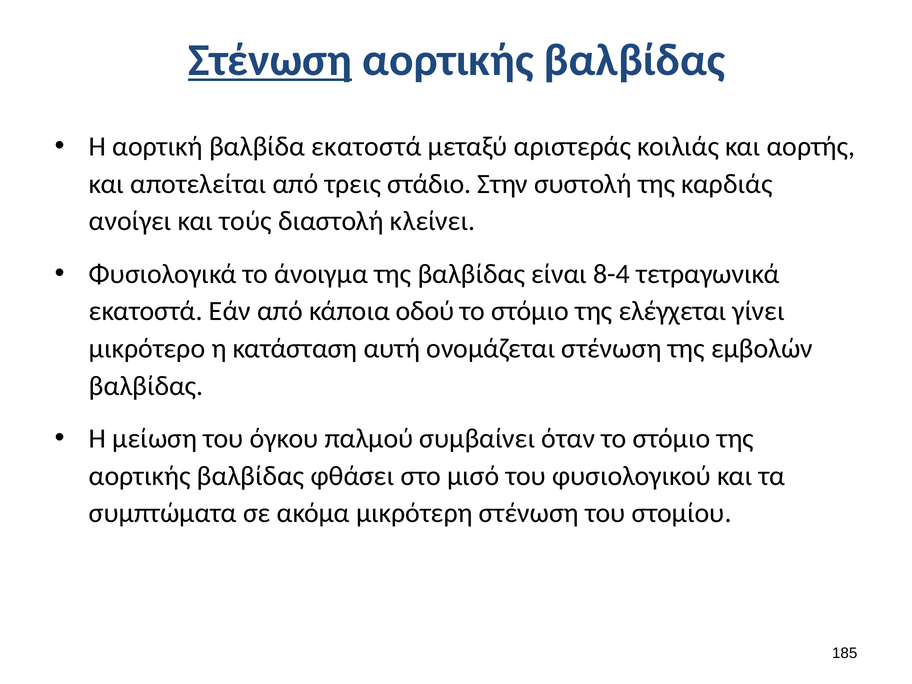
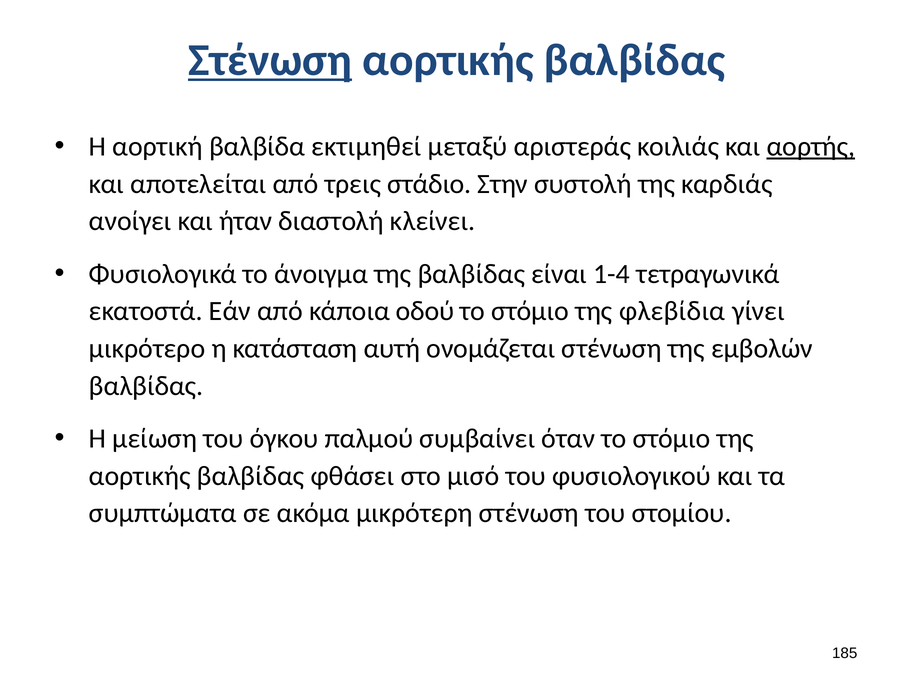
βαλβίδα εκατοστά: εκατοστά -> εκτιμηθεί (366, 147)
αορτής underline: none -> present (811, 147)
τούς: τούς -> ήταν (246, 221)
8-4: 8-4 -> 1-4 (612, 274)
ελέγχεται: ελέγχεται -> φλεβίδια (672, 311)
